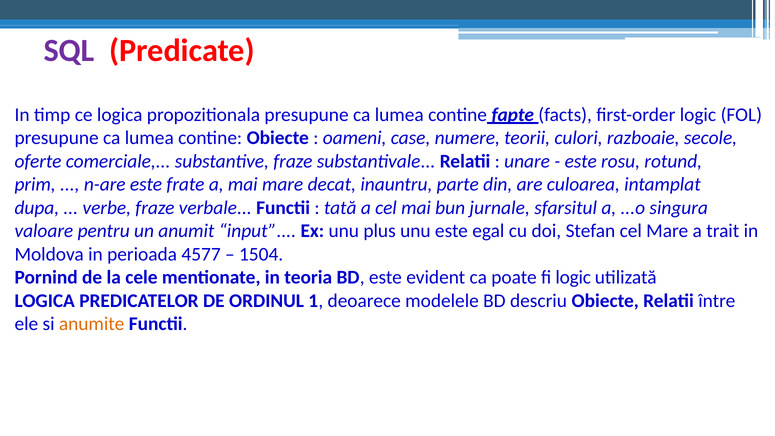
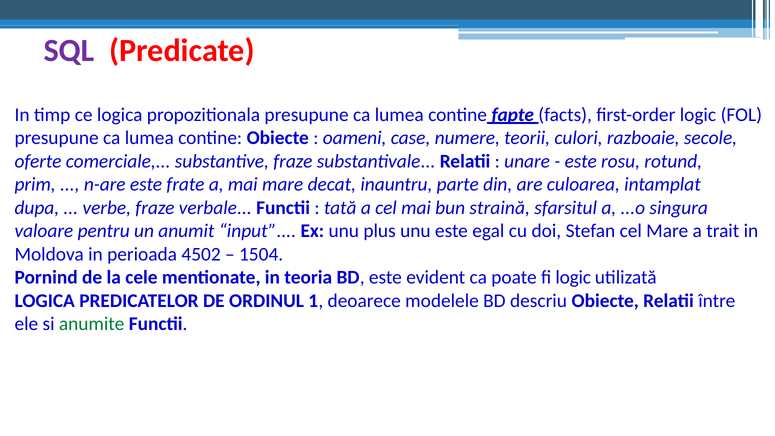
jurnale: jurnale -> straină (500, 208)
4577: 4577 -> 4502 (201, 254)
anumite colour: orange -> green (92, 324)
